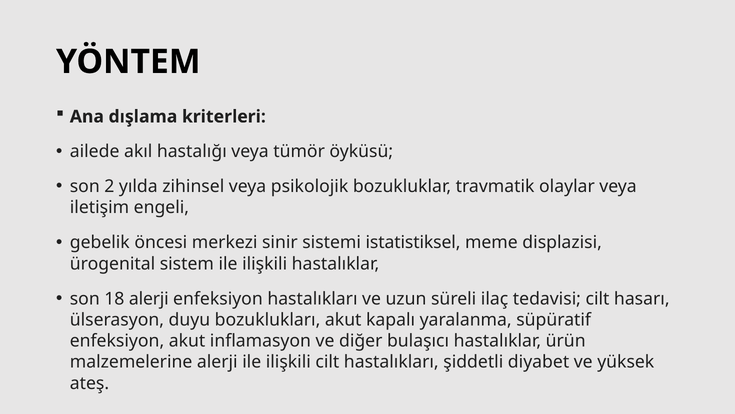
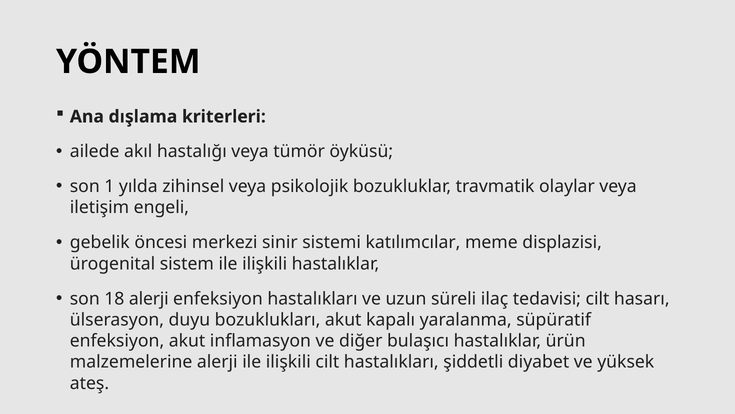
2: 2 -> 1 (109, 186)
istatistiksel: istatistiksel -> katılımcılar (413, 242)
